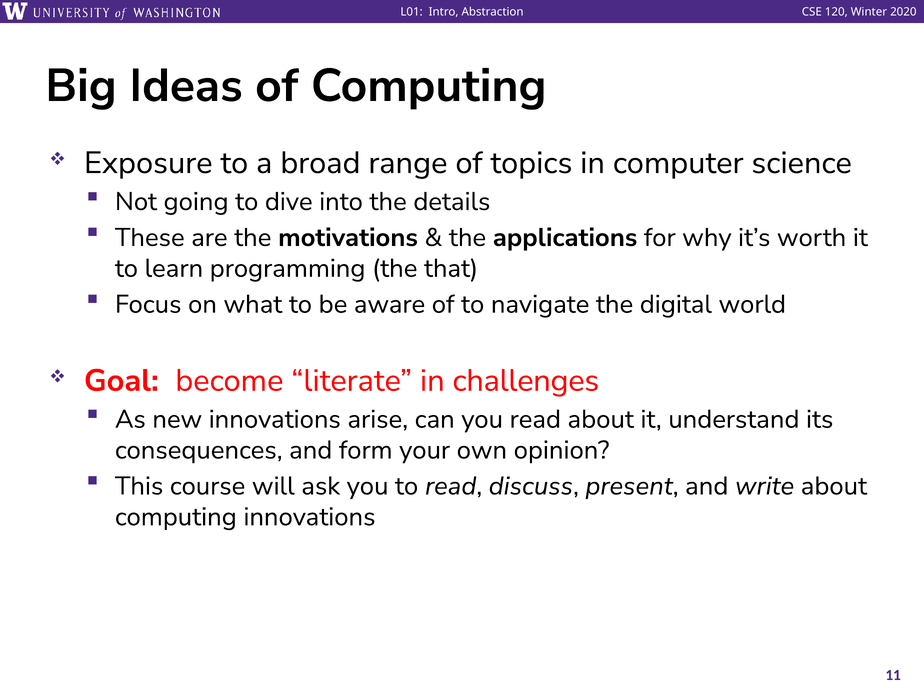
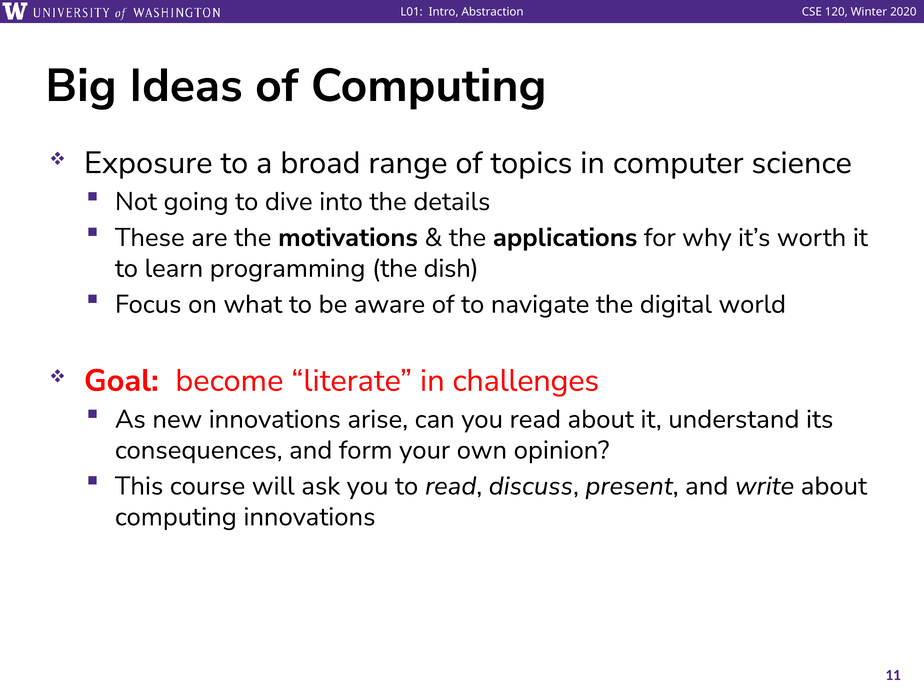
that: that -> dish (451, 268)
